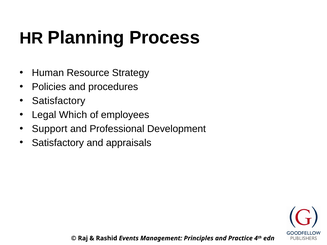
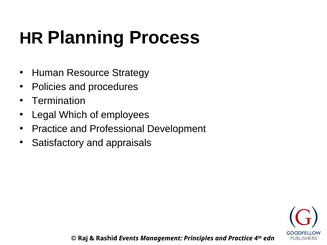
Satisfactory: Satisfactory -> Termination (59, 101)
Support: Support -> Practice (50, 129)
